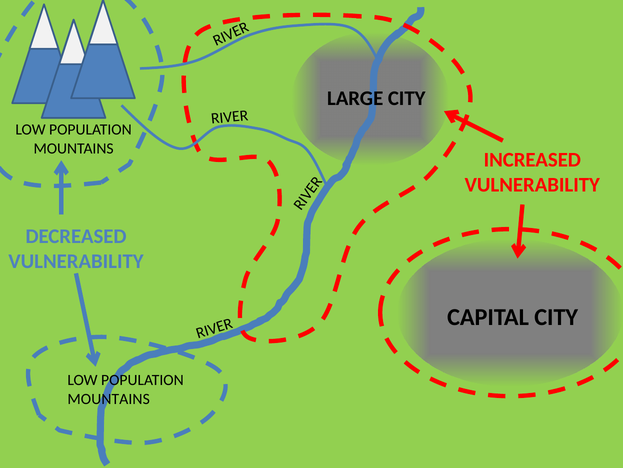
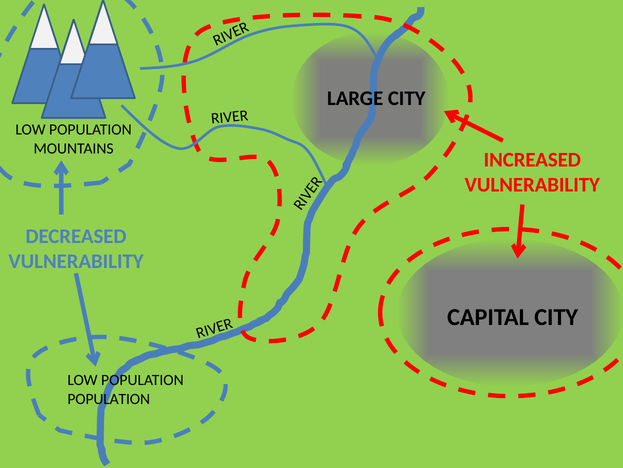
MOUNTAINS: MOUNTAINS -> POPULATION (109, 398)
